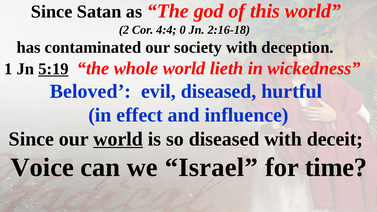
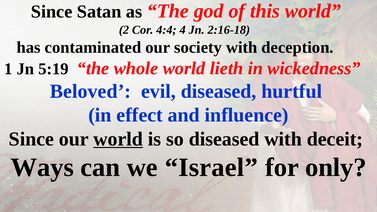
0: 0 -> 4 (183, 30)
5:19 underline: present -> none (53, 69)
Voice: Voice -> Ways (42, 167)
time: time -> only (336, 167)
